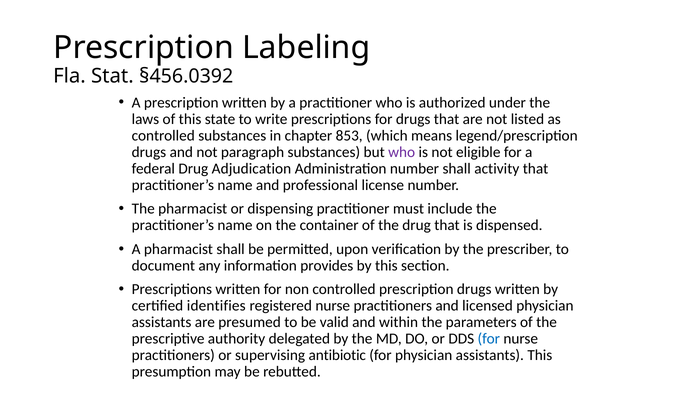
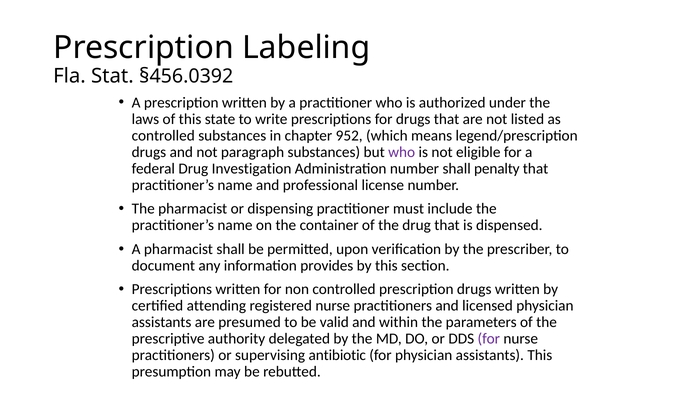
853: 853 -> 952 (349, 135)
Adjudication: Adjudication -> Investigation (252, 168)
activity: activity -> penalty (497, 168)
identifies: identifies -> attending (216, 306)
for colour: blue -> purple (489, 339)
